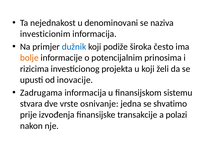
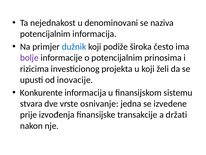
investicionim: investicionim -> potencijalnim (45, 34)
bolje colour: orange -> purple (29, 58)
Zadrugama: Zadrugama -> Konkurente (41, 92)
shvatimo: shvatimo -> izvedene (170, 103)
polazi: polazi -> držati (176, 114)
